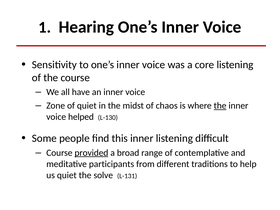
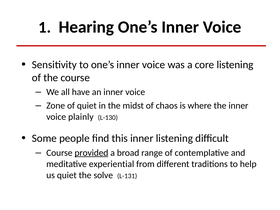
the underline: present -> none (220, 106)
helped: helped -> plainly (81, 117)
participants: participants -> experiential (112, 164)
